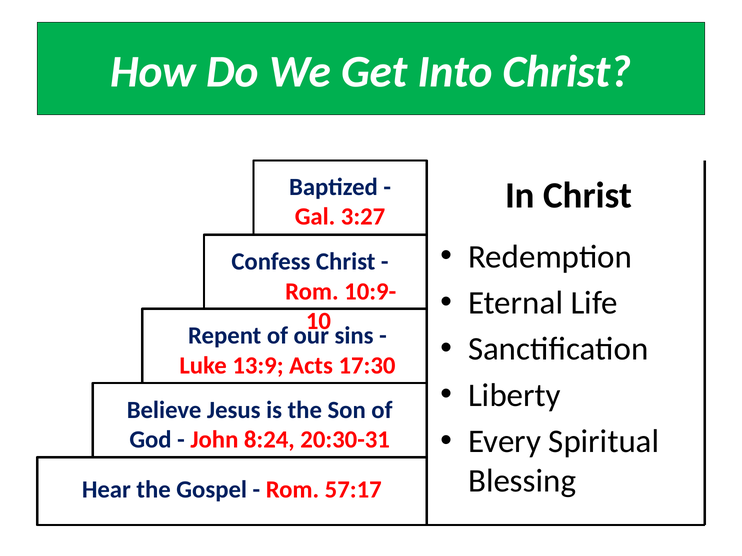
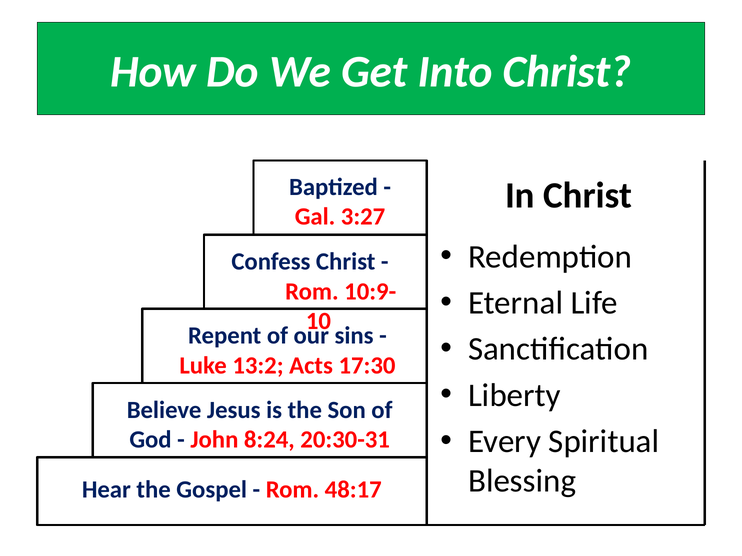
13:9: 13:9 -> 13:2 (258, 366)
57:17: 57:17 -> 48:17 (353, 490)
